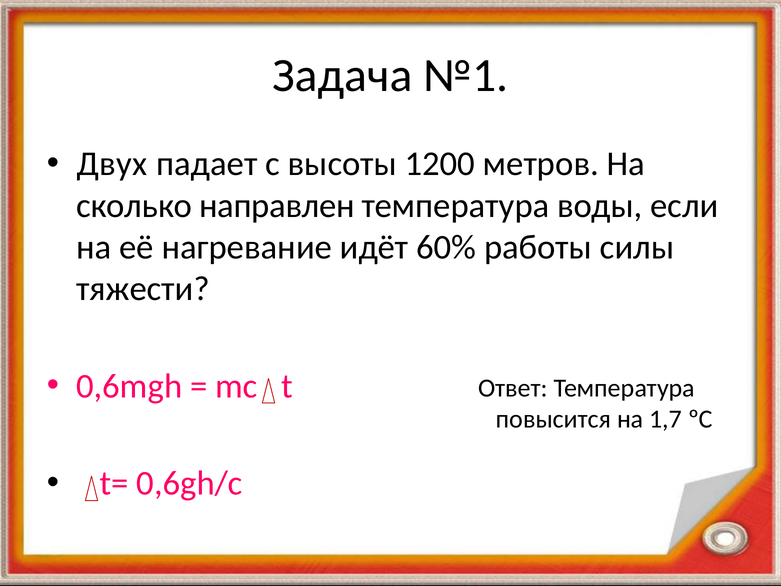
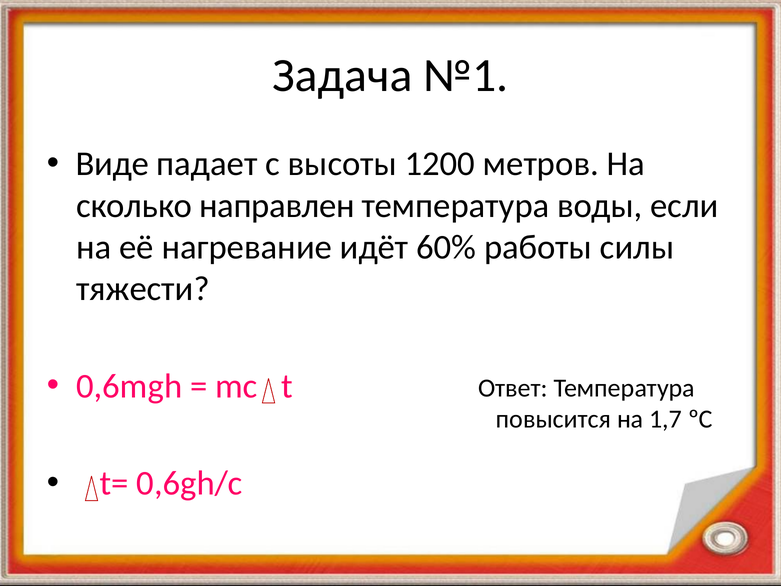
Двух: Двух -> Виде (112, 164)
